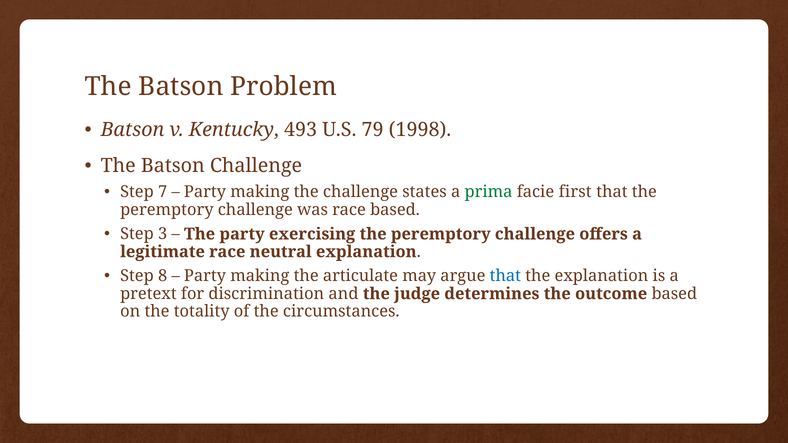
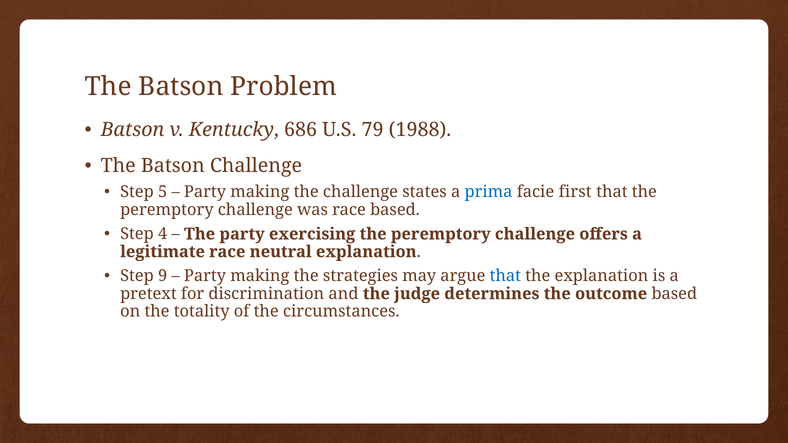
493: 493 -> 686 (301, 130)
1998: 1998 -> 1988 (420, 130)
7: 7 -> 5 (163, 192)
prima colour: green -> blue (489, 192)
3: 3 -> 4 (163, 234)
8: 8 -> 9 (163, 276)
articulate: articulate -> strategies (360, 276)
